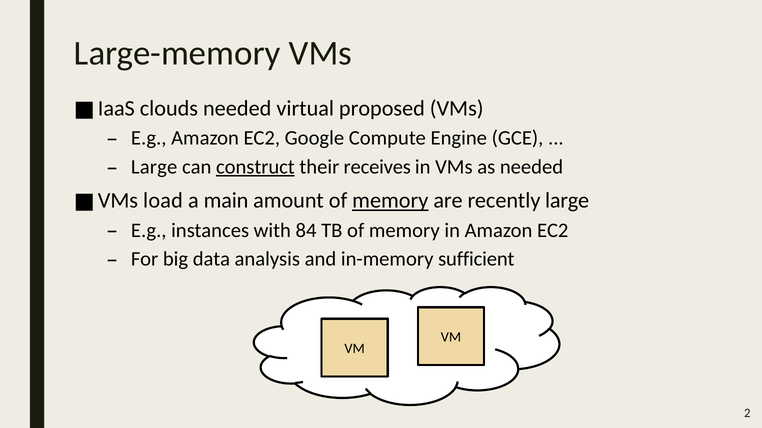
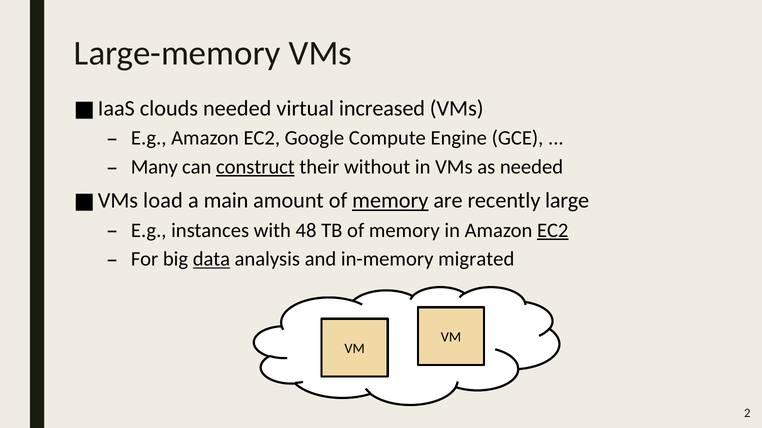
proposed: proposed -> increased (382, 109)
Large: Large -> Many (154, 167)
receives: receives -> without (377, 167)
84: 84 -> 48 (306, 231)
EC2 underline: none -> present (553, 231)
data underline: none -> present (211, 260)
sufficient: sufficient -> migrated (476, 260)
